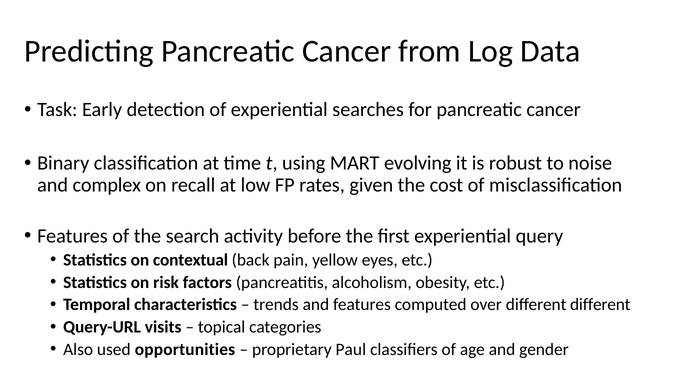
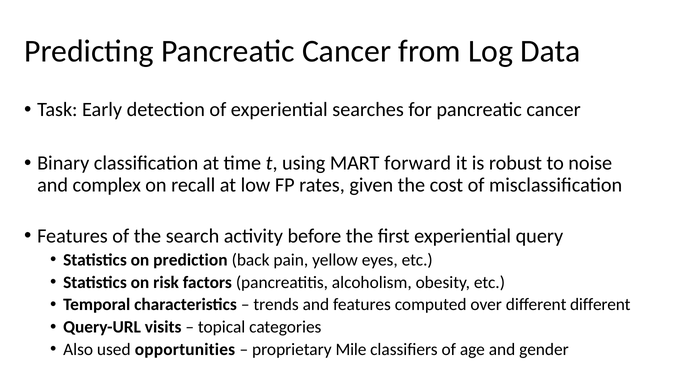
evolving: evolving -> forward (418, 163)
contextual: contextual -> prediction (190, 260)
Paul: Paul -> Mile (351, 349)
